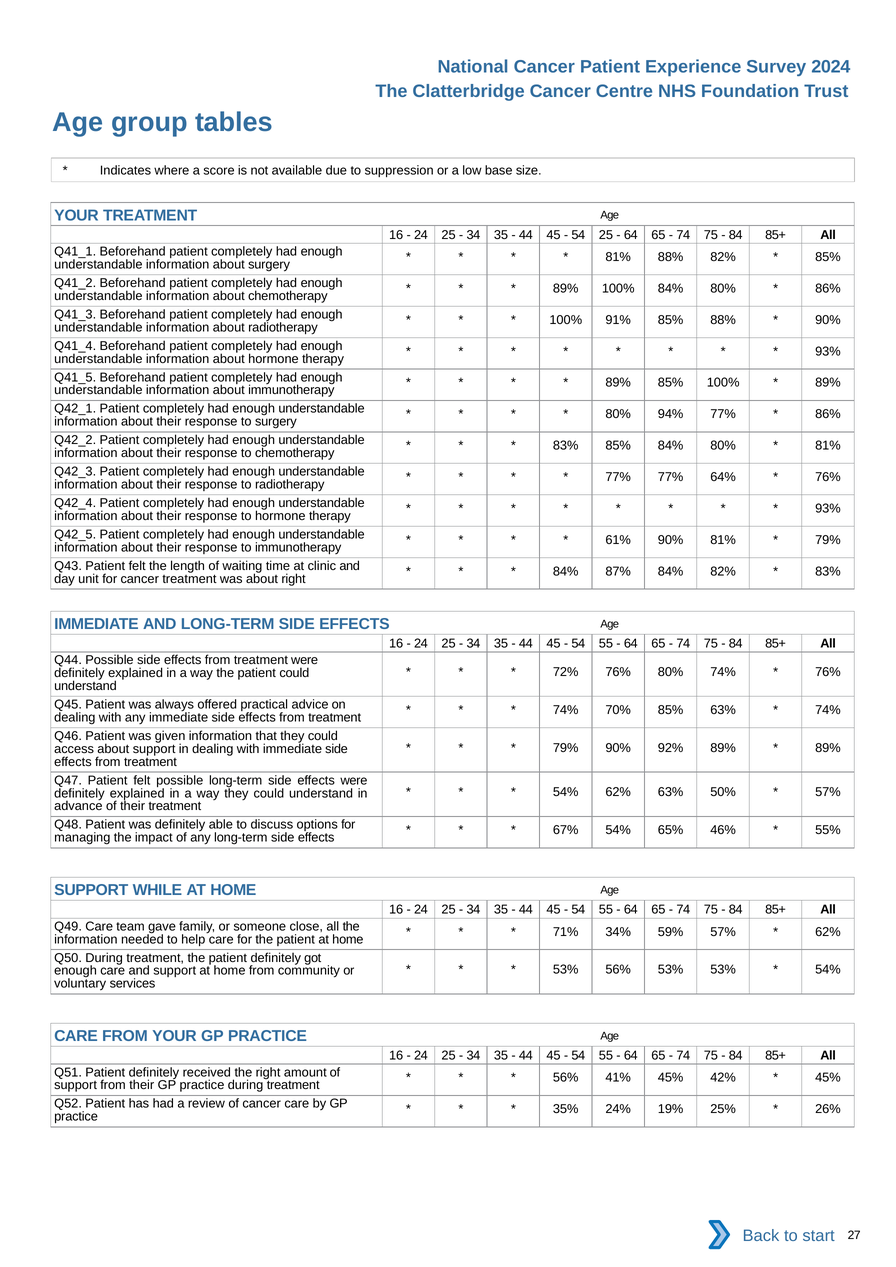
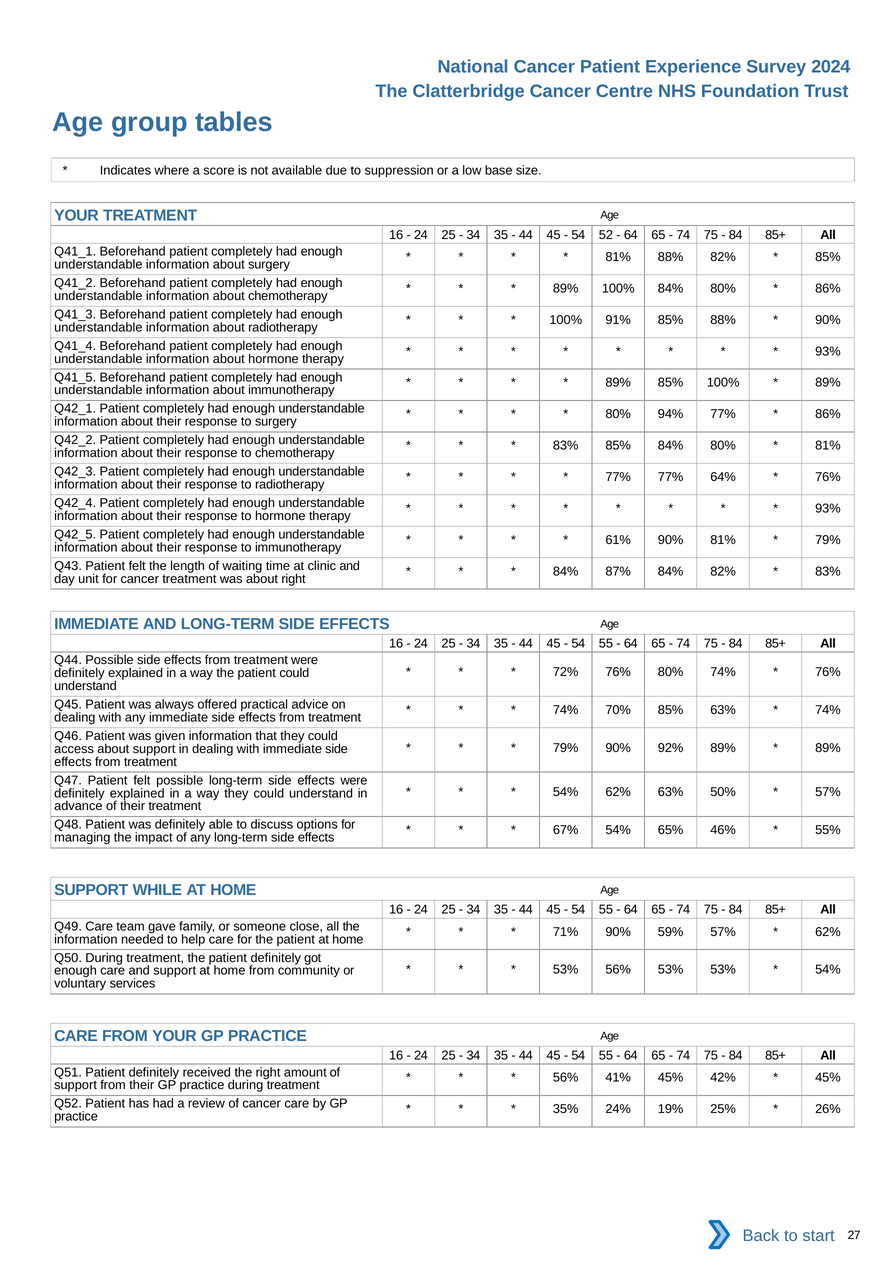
54 25: 25 -> 52 (606, 235)
71% 34%: 34% -> 90% (618, 932)
